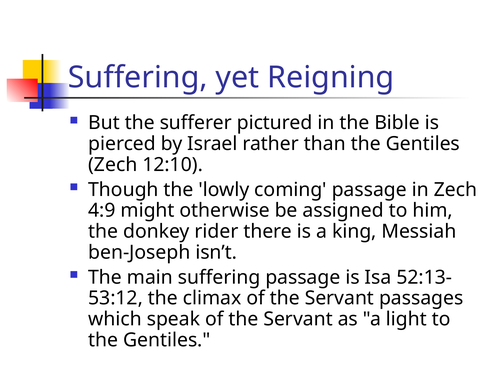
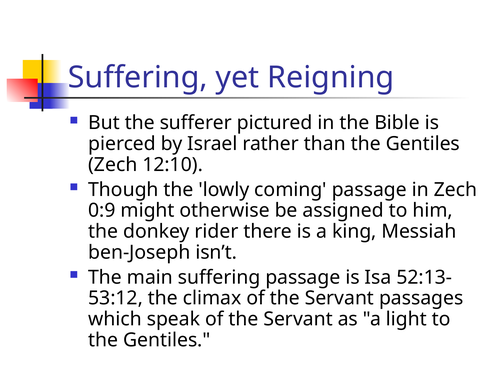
4:9: 4:9 -> 0:9 (102, 211)
